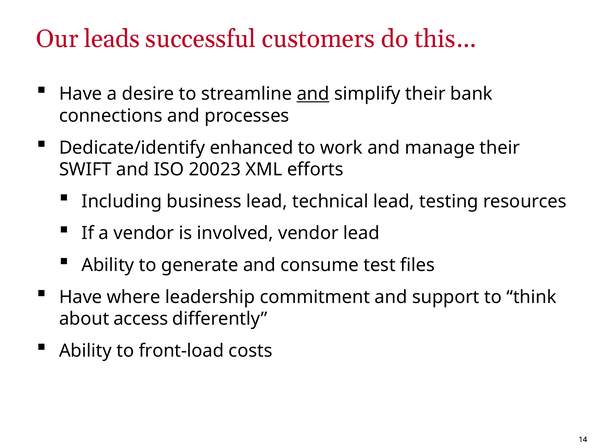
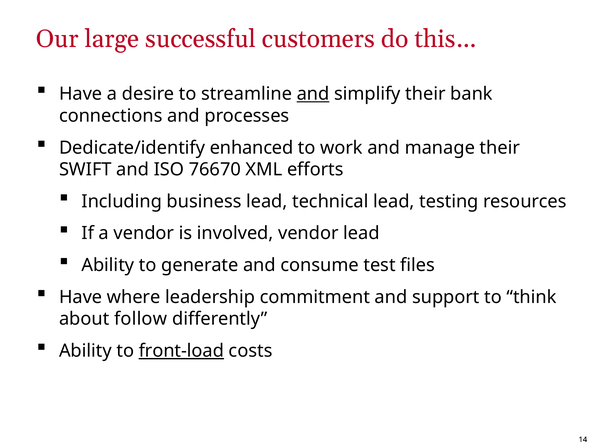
leads: leads -> large (112, 39)
20023: 20023 -> 76670 (215, 169)
access: access -> follow (141, 319)
front-load underline: none -> present (181, 351)
